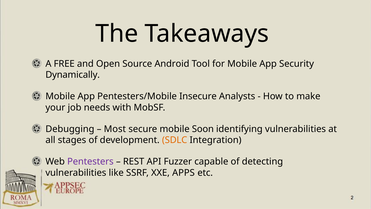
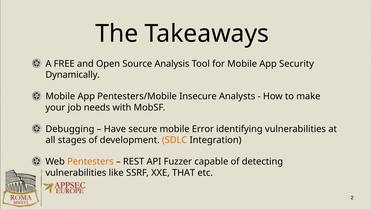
Android: Android -> Analysis (172, 64)
Most: Most -> Have (115, 129)
Soon: Soon -> Error (203, 129)
Pentesters colour: purple -> orange (90, 161)
APPS: APPS -> THAT (184, 173)
